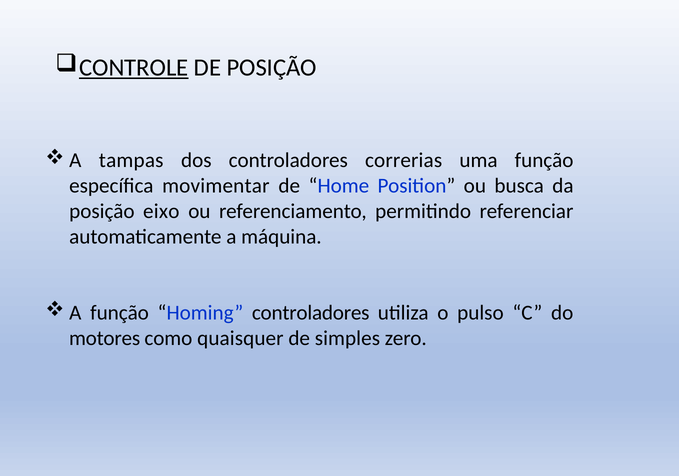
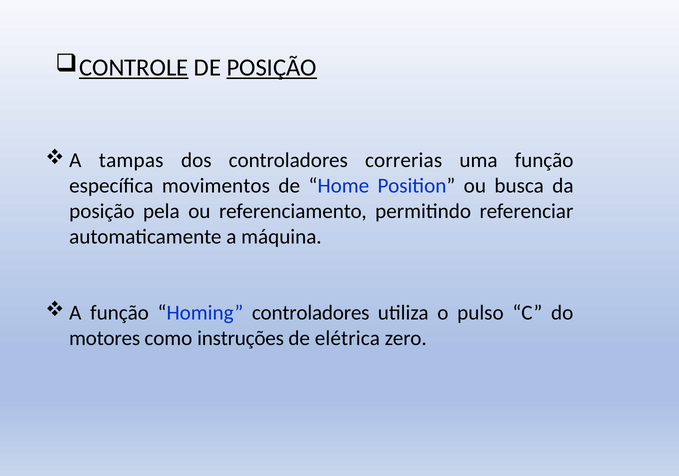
POSIÇÃO underline: none -> present (272, 68)
movimentar: movimentar -> movimentos (216, 186)
eixo: eixo -> pela (161, 211)
quaisquer: quaisquer -> instruções (241, 338)
simples: simples -> elétrica (347, 338)
